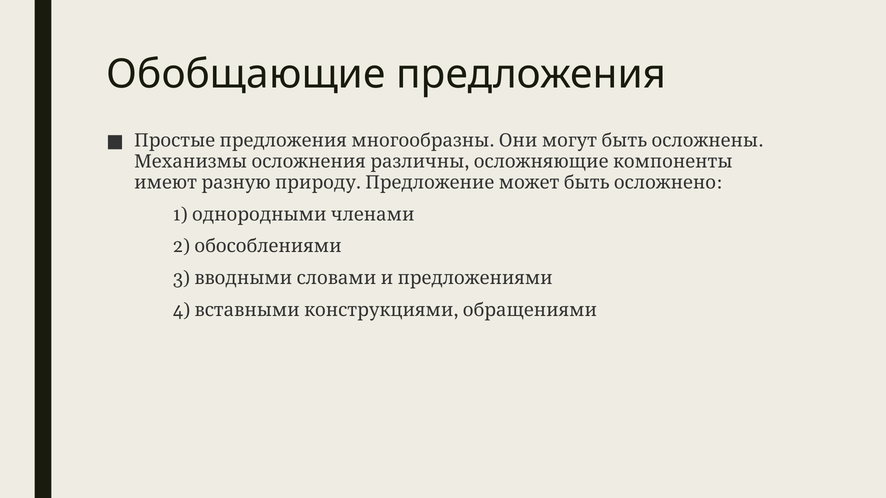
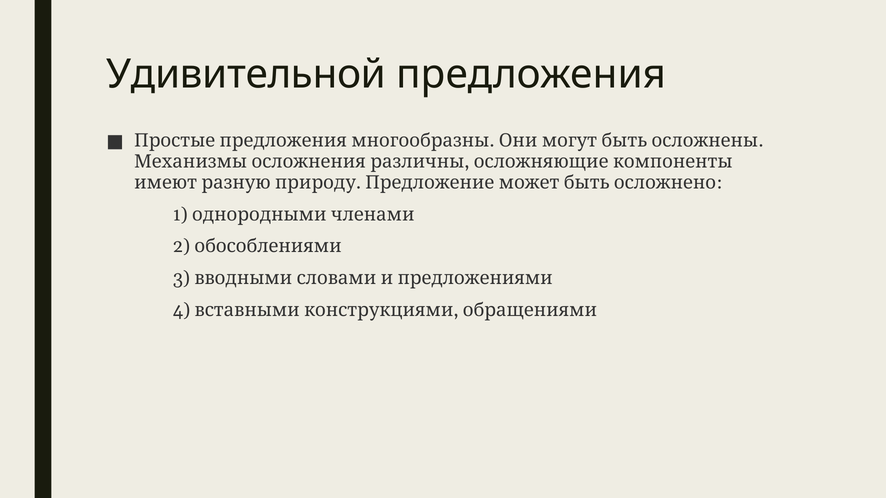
Обобщающие: Обобщающие -> Удивительной (246, 74)
